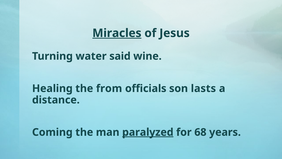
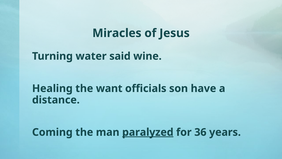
Miracles underline: present -> none (117, 33)
from: from -> want (109, 88)
lasts: lasts -> have (203, 88)
68: 68 -> 36 (200, 132)
